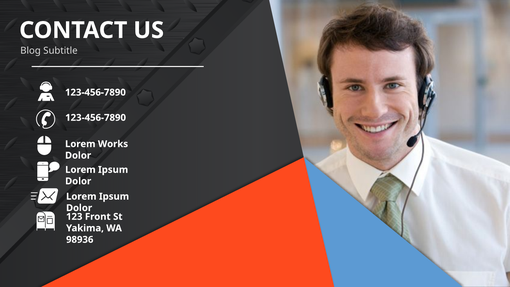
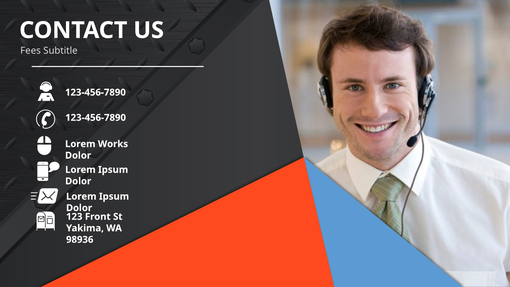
Blog: Blog -> Fees (31, 51)
